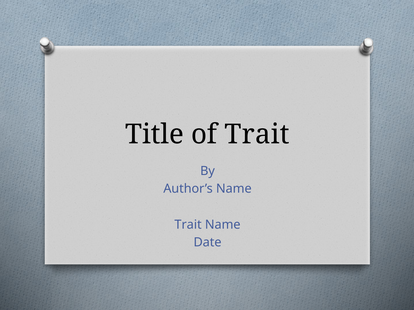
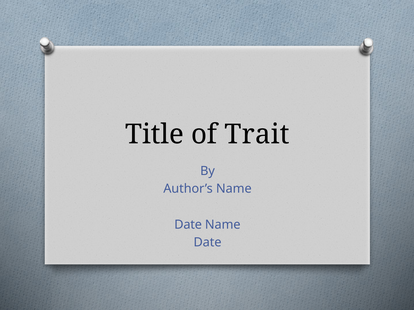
Trait: Trait -> Date (188, 225)
